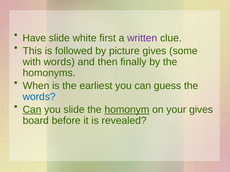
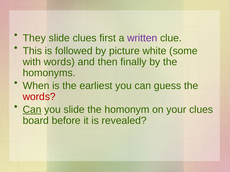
Have: Have -> They (34, 38)
slide white: white -> clues (85, 38)
picture gives: gives -> white (155, 51)
words colour: blue -> red (39, 97)
homonym underline: present -> none (127, 110)
your gives: gives -> clues (201, 110)
